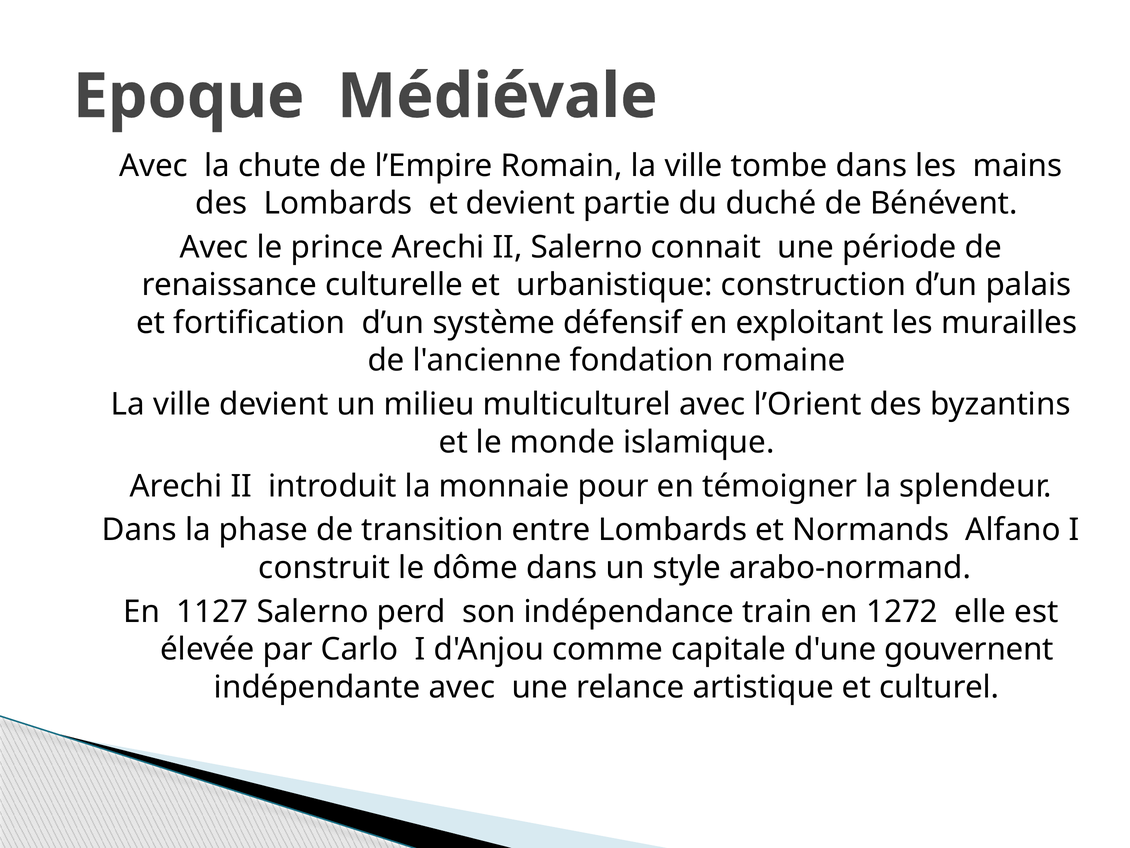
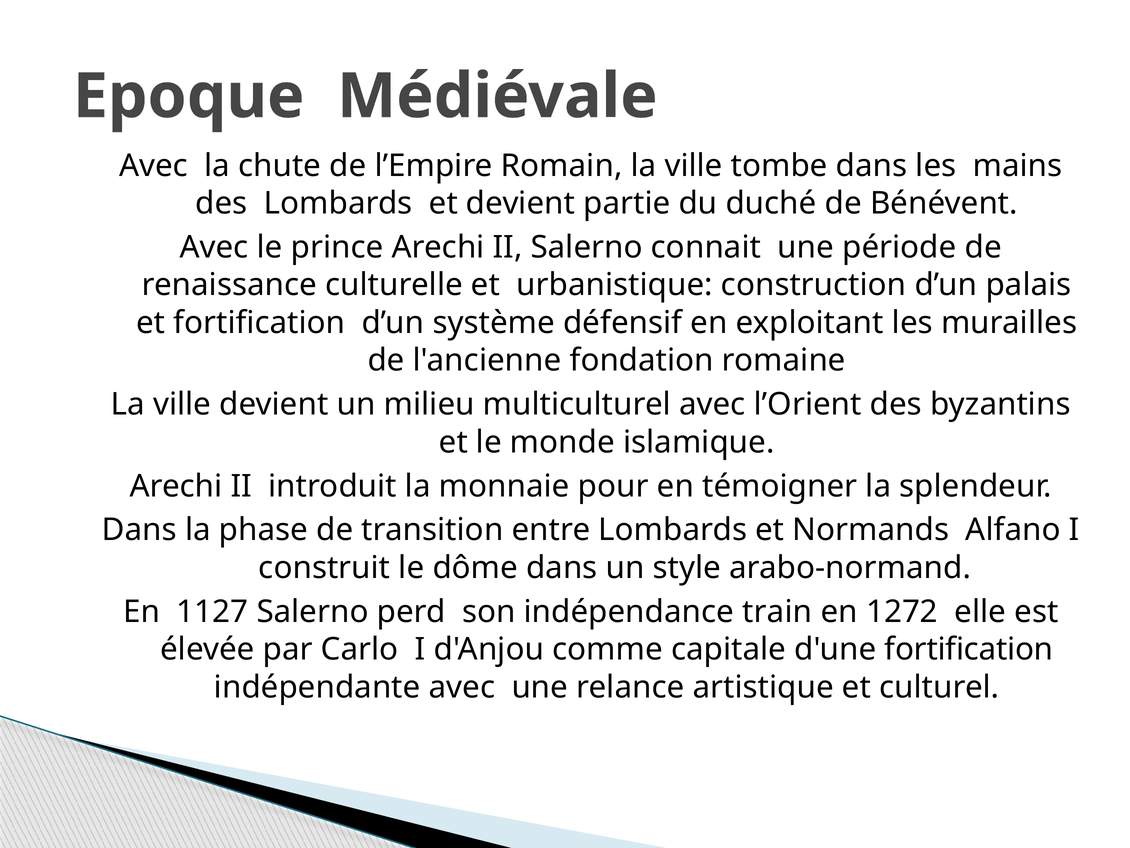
d'une gouvernent: gouvernent -> fortification (969, 649)
